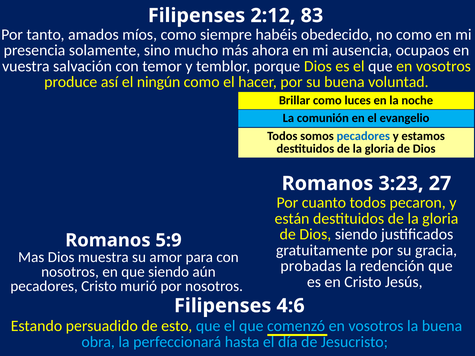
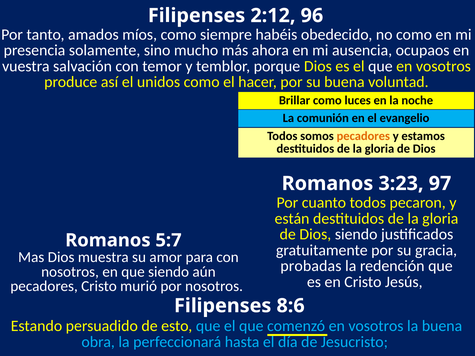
83: 83 -> 96 (312, 16)
ningún: ningún -> unidos (159, 82)
pecadores colour: blue -> orange (363, 136)
27: 27 -> 97 (440, 184)
5:9: 5:9 -> 5:7 (169, 240)
4:6: 4:6 -> 8:6 (291, 306)
